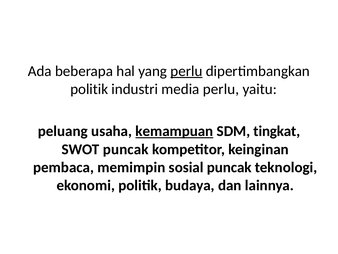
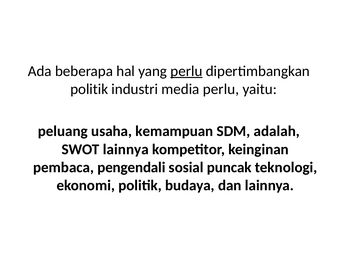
kemampuan underline: present -> none (174, 131)
tingkat: tingkat -> adalah (277, 131)
SWOT puncak: puncak -> lainnya (126, 149)
memimpin: memimpin -> pengendali (131, 167)
